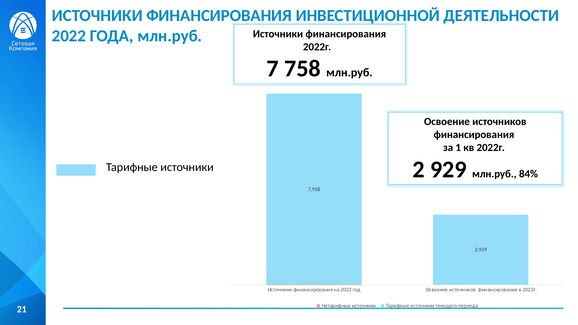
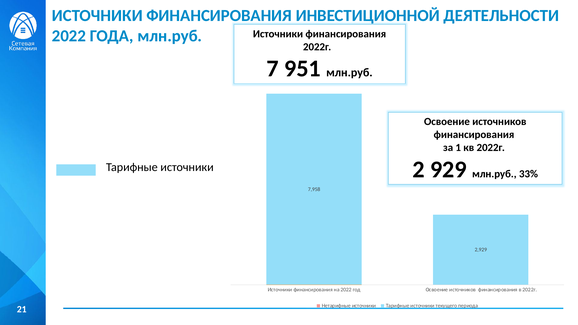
758: 758 -> 951 (302, 69)
84%: 84% -> 33% (528, 174)
